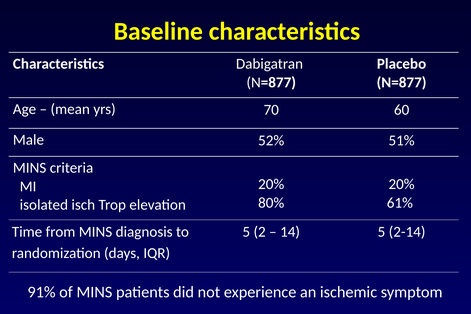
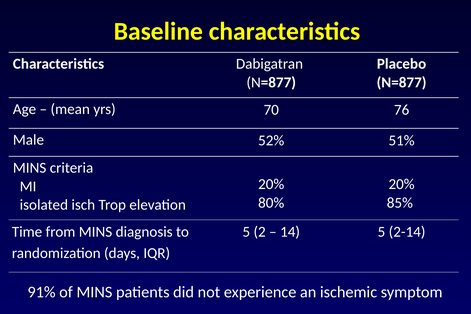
60: 60 -> 76 (402, 110)
61%: 61% -> 85% (400, 203)
